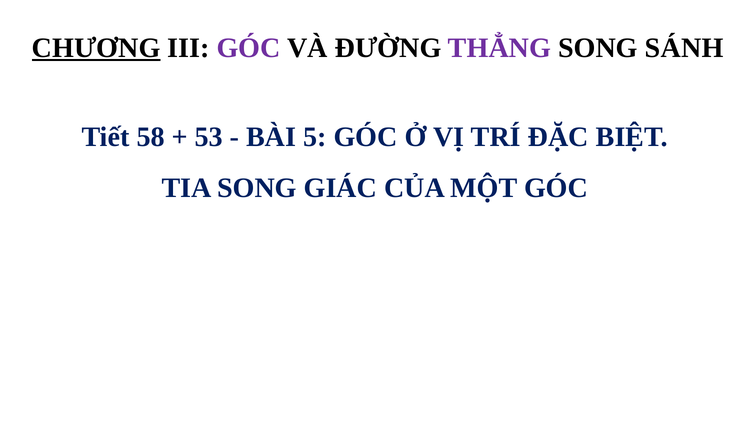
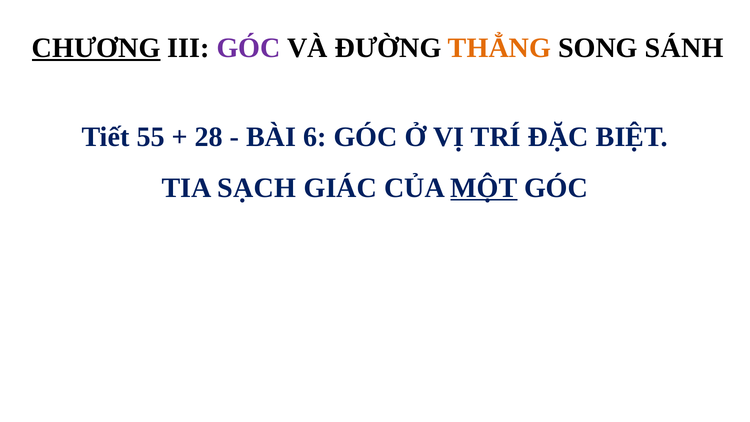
THẲNG colour: purple -> orange (499, 48)
58: 58 -> 55 (151, 137)
53: 53 -> 28 (209, 137)
5: 5 -> 6 (315, 137)
TIA SONG: SONG -> SẠCH (257, 188)
MỘT underline: none -> present (484, 188)
